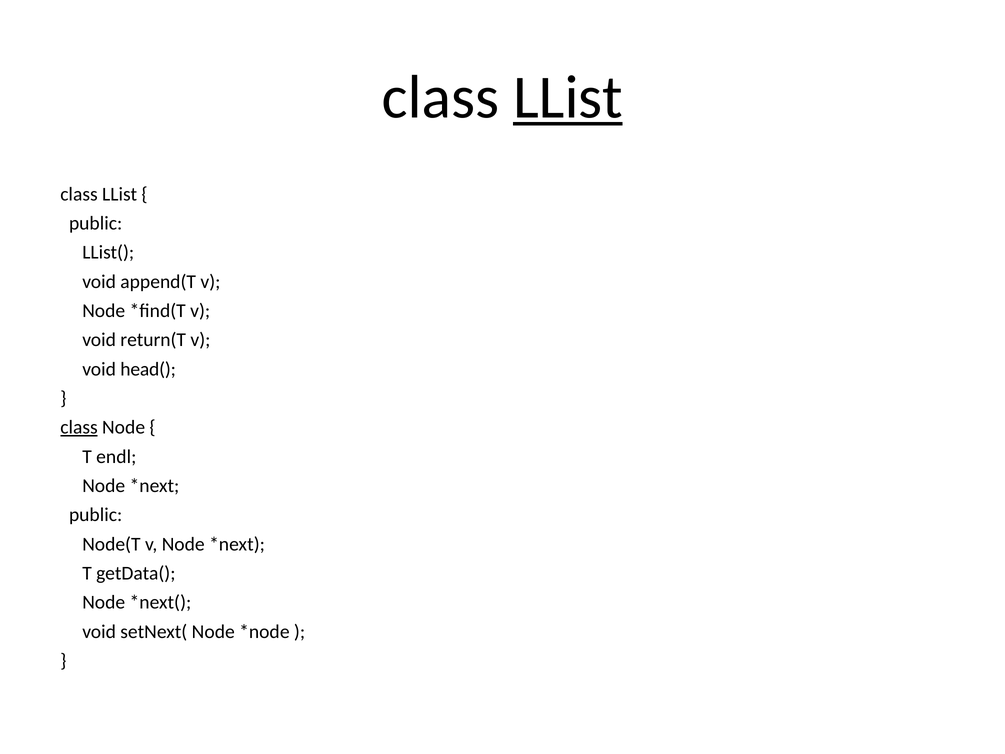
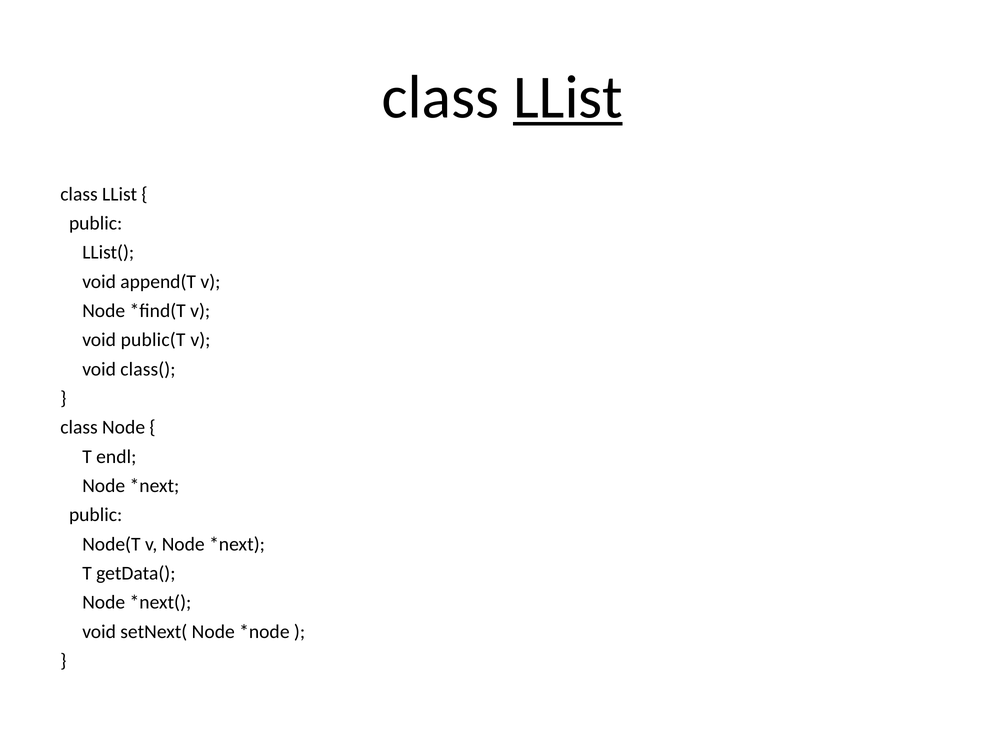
return(T: return(T -> public(T (153, 340)
head(: head( -> class( (148, 369)
class underline: present -> none (79, 427)
